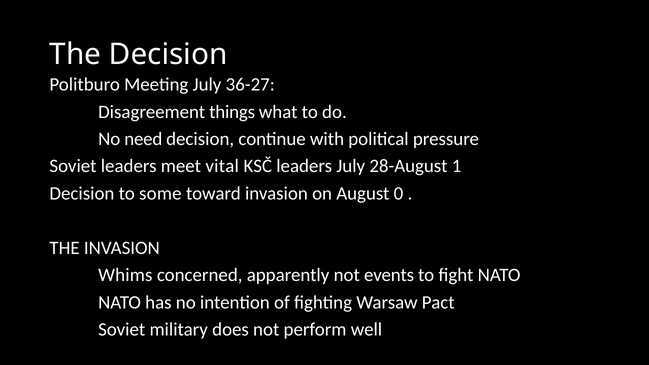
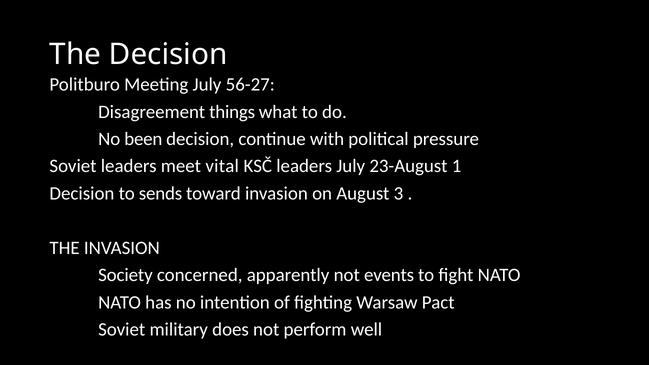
36-27: 36-27 -> 56-27 (250, 85)
need: need -> been (143, 139)
28-August: 28-August -> 23-August (408, 166)
some: some -> sends (161, 193)
0: 0 -> 3 (398, 193)
Whims: Whims -> Society (125, 275)
